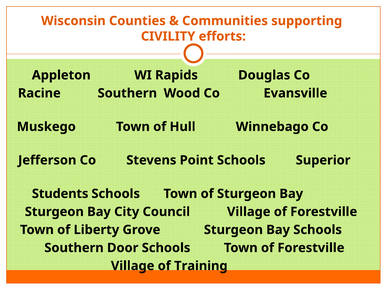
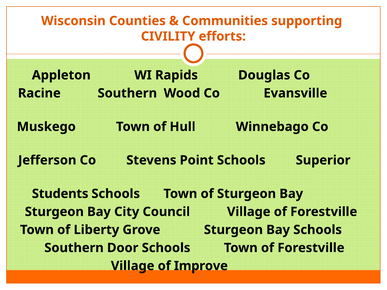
Training: Training -> Improve (201, 266)
